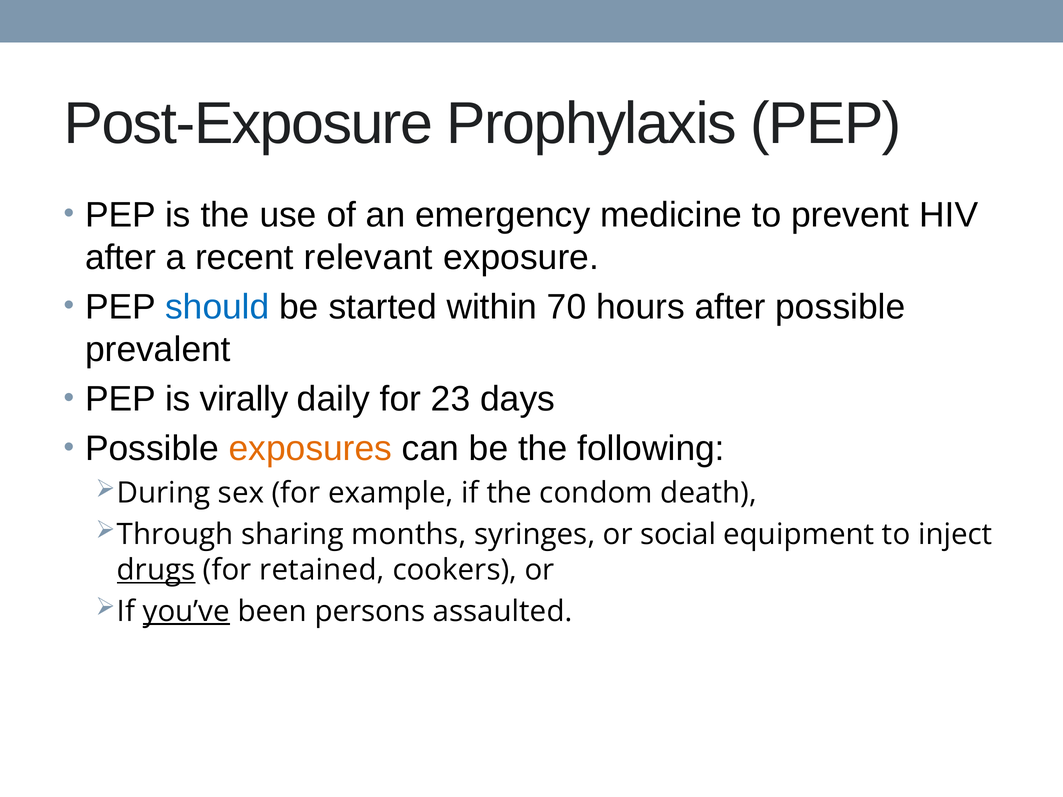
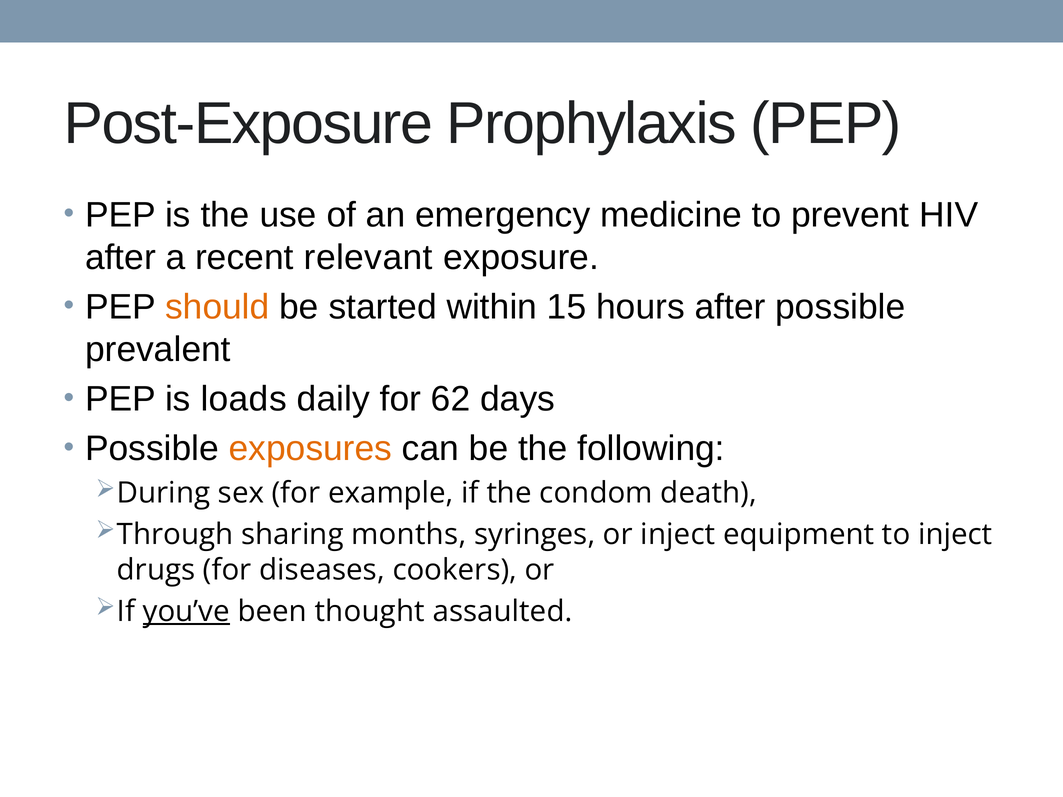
should colour: blue -> orange (217, 307)
70: 70 -> 15 (567, 307)
virally: virally -> loads (244, 399)
23: 23 -> 62 (451, 399)
or social: social -> inject (678, 535)
drugs underline: present -> none (156, 570)
retained: retained -> diseases (322, 570)
persons: persons -> thought (370, 612)
